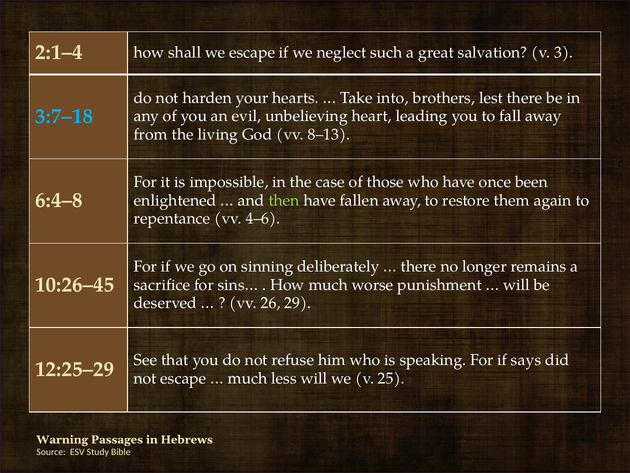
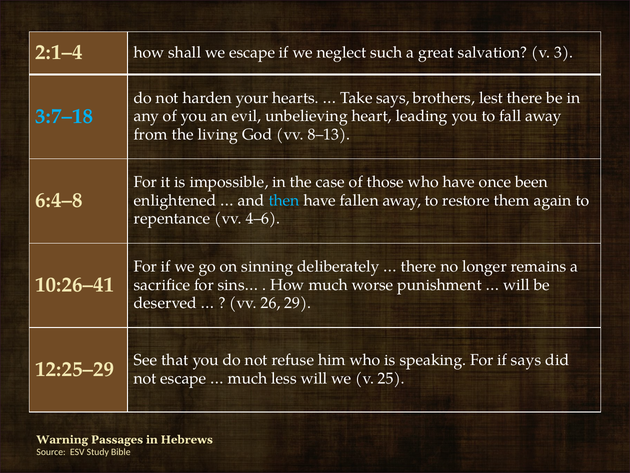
Take into: into -> says (393, 98)
then colour: light green -> light blue (284, 200)
10:26–45: 10:26–45 -> 10:26–41 (75, 285)
